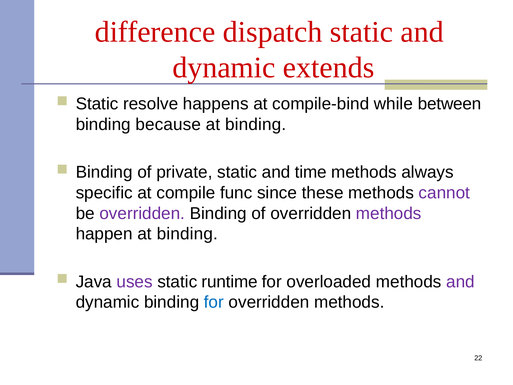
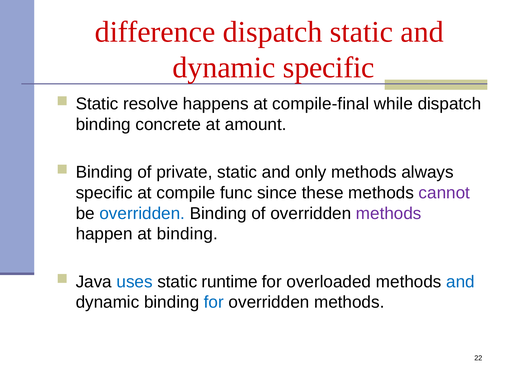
dynamic extends: extends -> specific (329, 68)
compile-bind: compile-bind -> compile-final (321, 104)
while between: between -> dispatch (449, 104)
because: because -> concrete (168, 124)
binding: binding -> amount (256, 124)
time: time -> only (311, 172)
overridden colour: purple -> blue (142, 213)
uses colour: purple -> blue (135, 282)
and colour: purple -> blue (460, 282)
